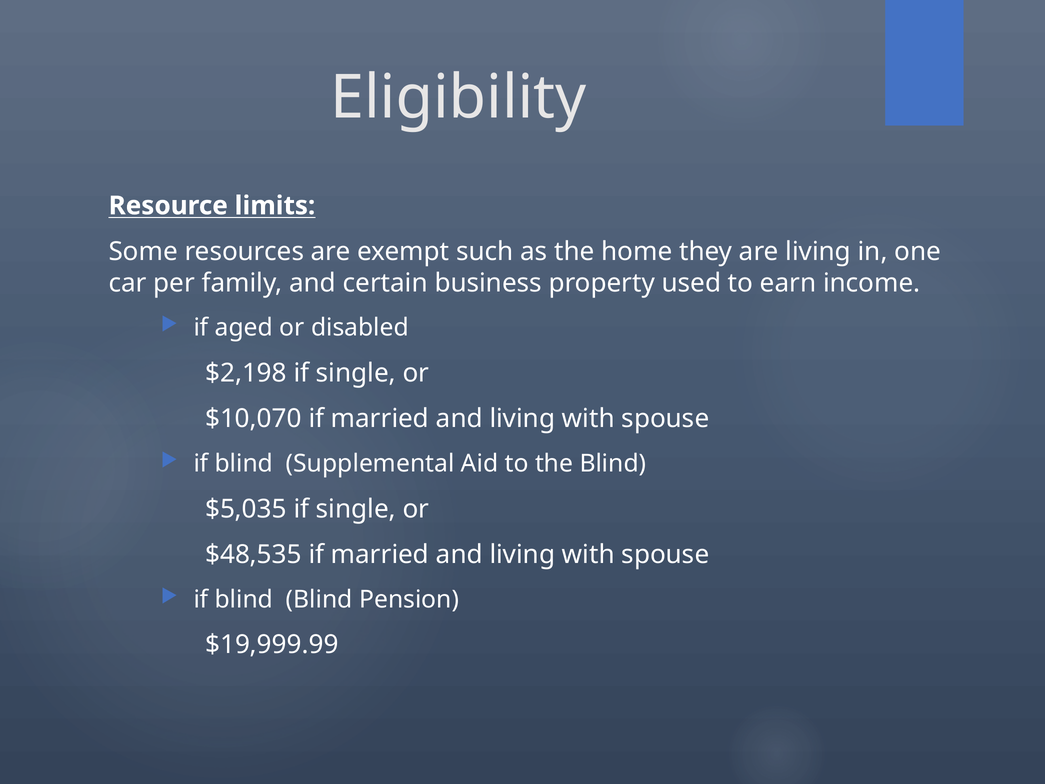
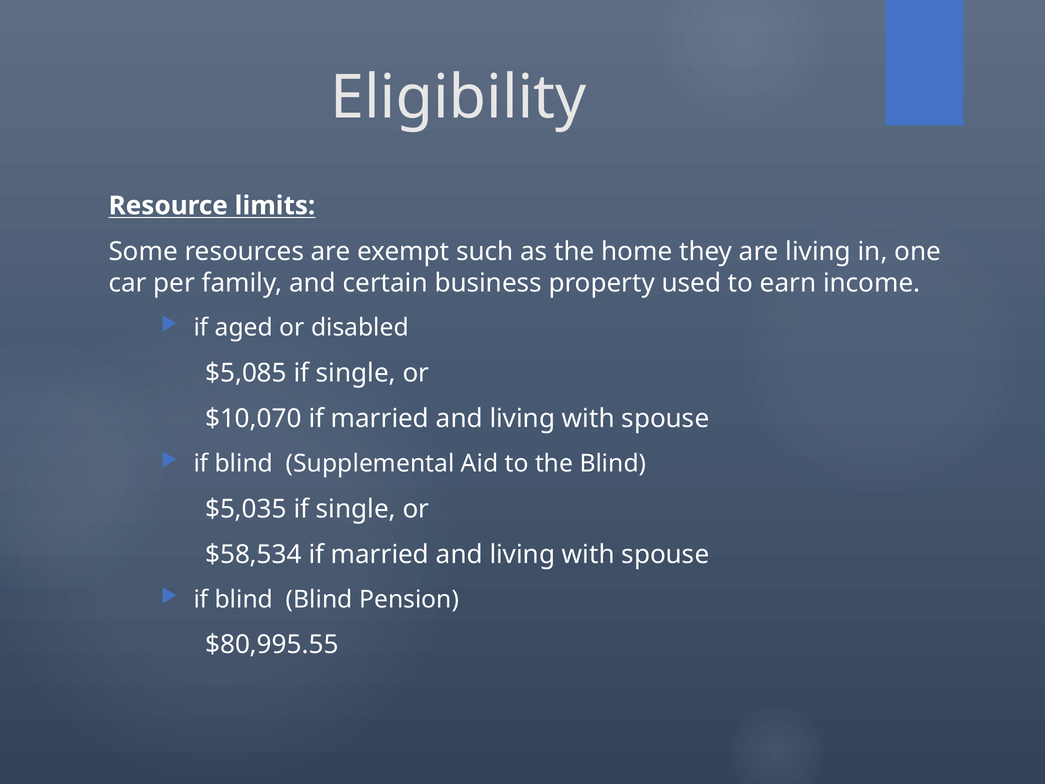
$2,198: $2,198 -> $5,085 (246, 373)
$48,535: $48,535 -> $58,534 (253, 555)
$19,999.99: $19,999.99 -> $80,995.55 (272, 645)
